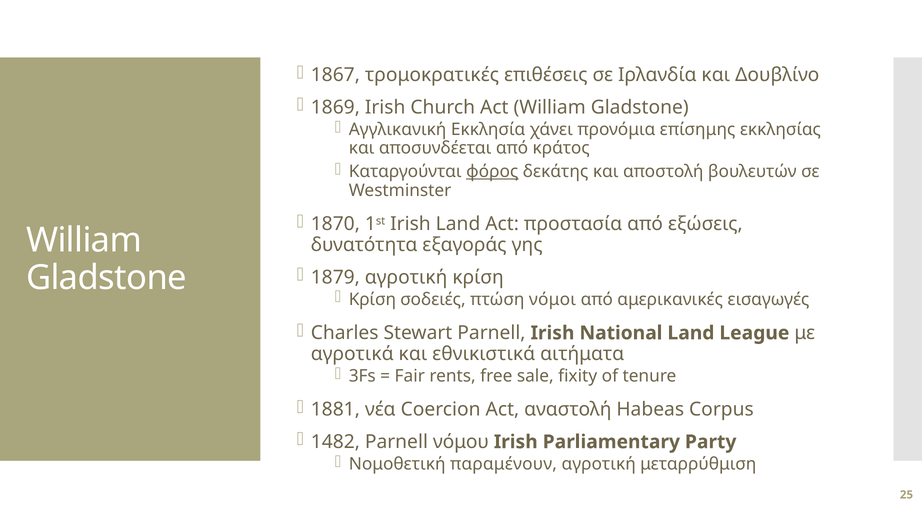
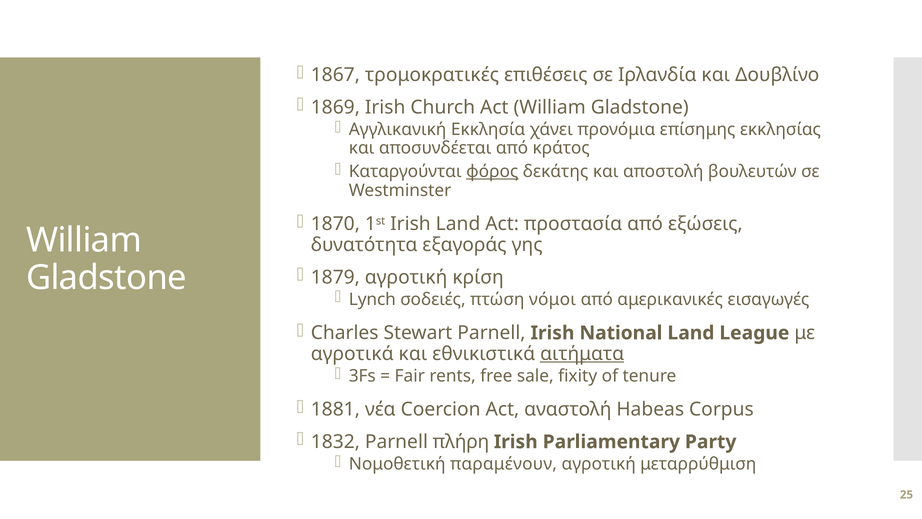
Κρίση: Κρίση -> Lynch (372, 299)
αιτήματα underline: none -> present (582, 354)
1482: 1482 -> 1832 (335, 442)
νόμου: νόμου -> πλήρη (461, 442)
